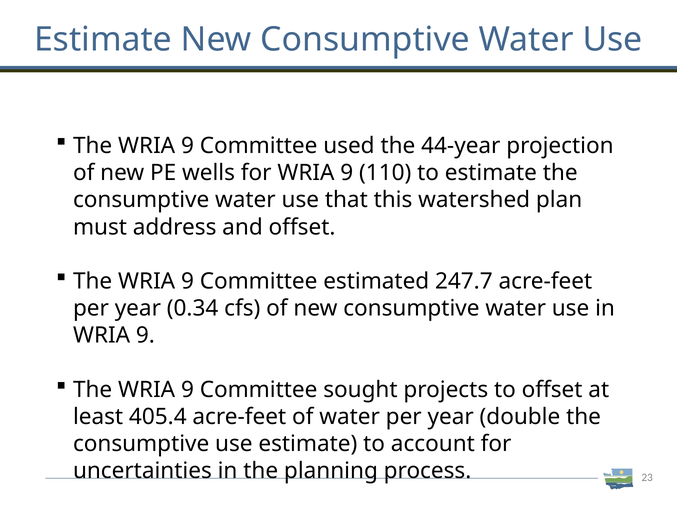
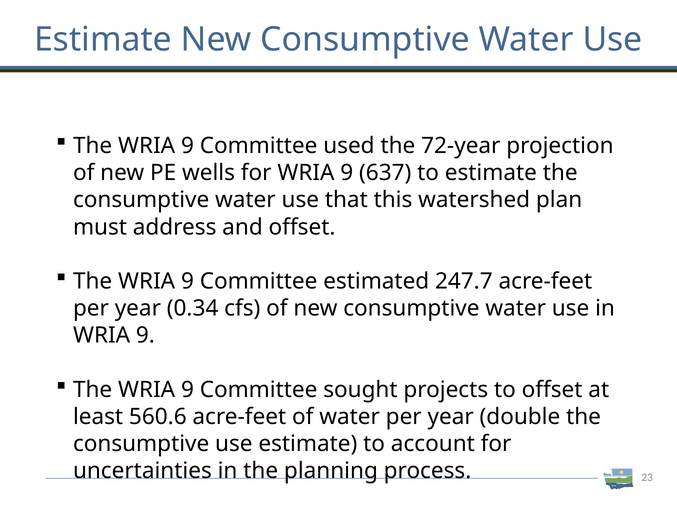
44-year: 44-year -> 72-year (461, 146)
110: 110 -> 637 (385, 173)
405.4: 405.4 -> 560.6 (158, 417)
